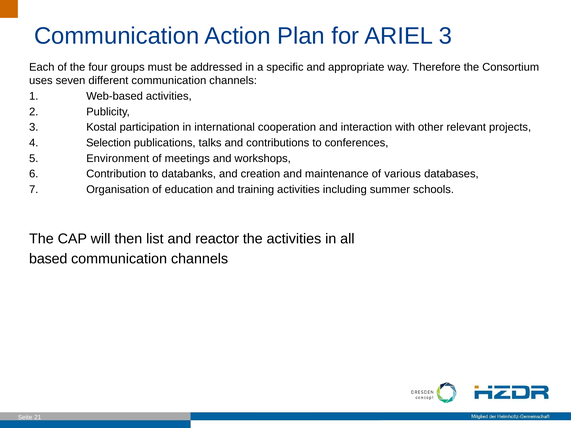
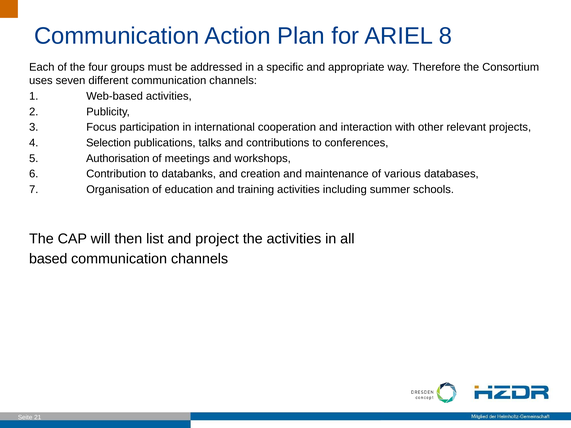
ARIEL 3: 3 -> 8 (445, 36)
Kostal: Kostal -> Focus (101, 127)
Environment: Environment -> Authorisation (118, 158)
reactor: reactor -> project (217, 239)
